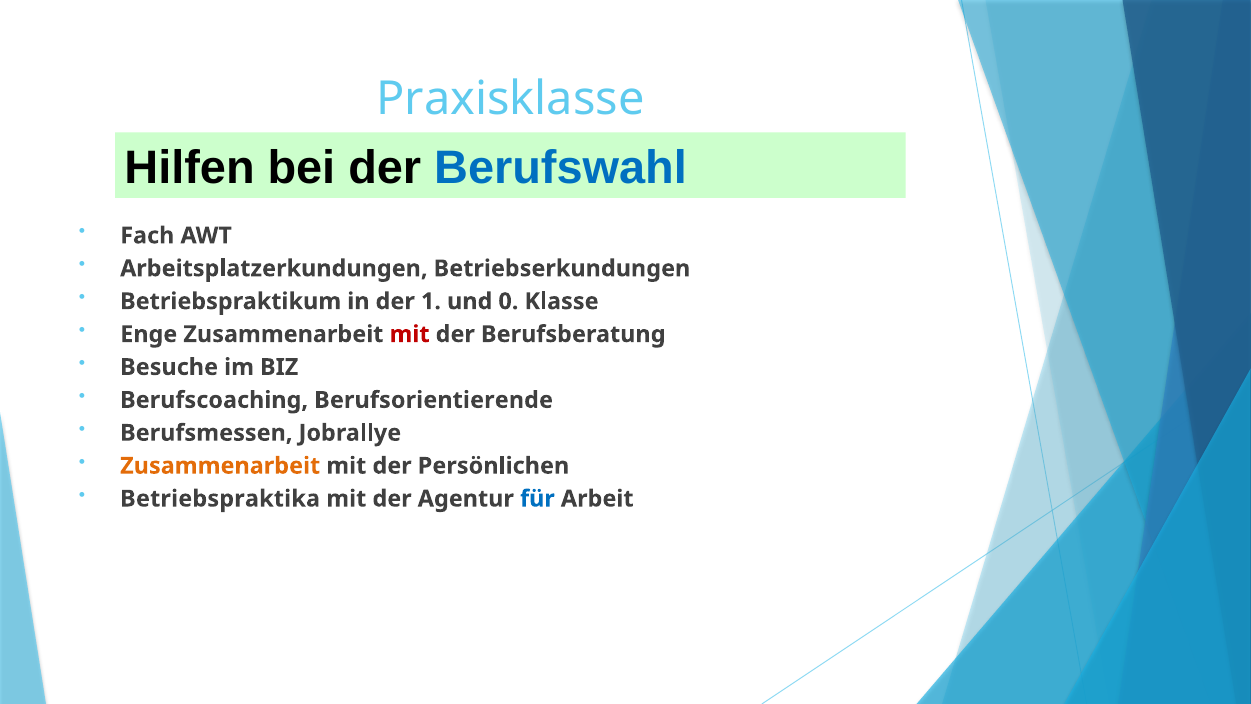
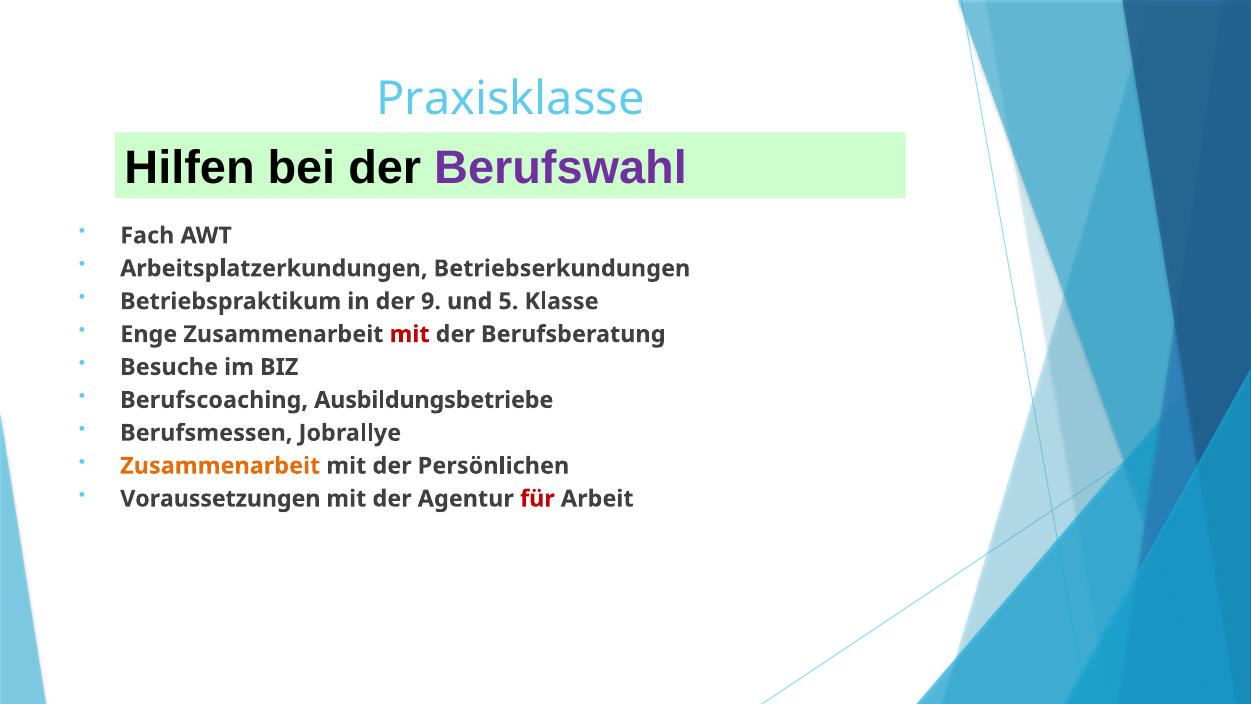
Berufswahl colour: blue -> purple (561, 168)
1: 1 -> 9 (431, 301)
0: 0 -> 5 (508, 301)
Berufsorientierende: Berufsorientierende -> Ausbildungsbetriebe (434, 400)
Betriebspraktika: Betriebspraktika -> Voraussetzungen (220, 499)
für colour: blue -> red (537, 499)
